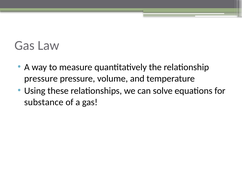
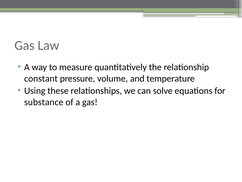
pressure: pressure -> constant (41, 78)
